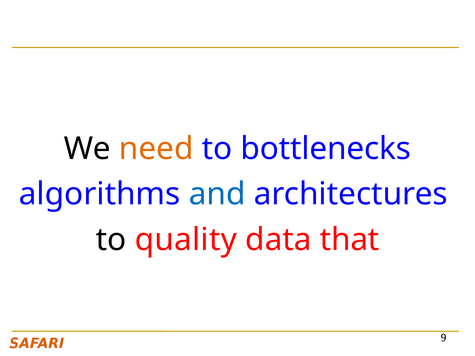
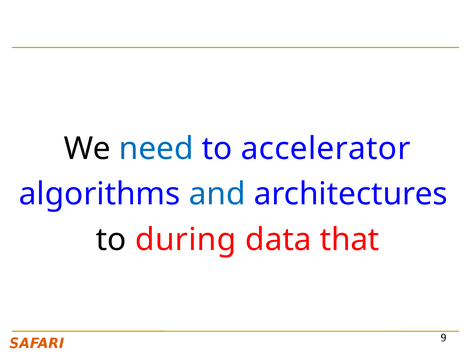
need colour: orange -> blue (156, 149)
bottlenecks: bottlenecks -> accelerator (326, 149)
quality: quality -> during (186, 240)
